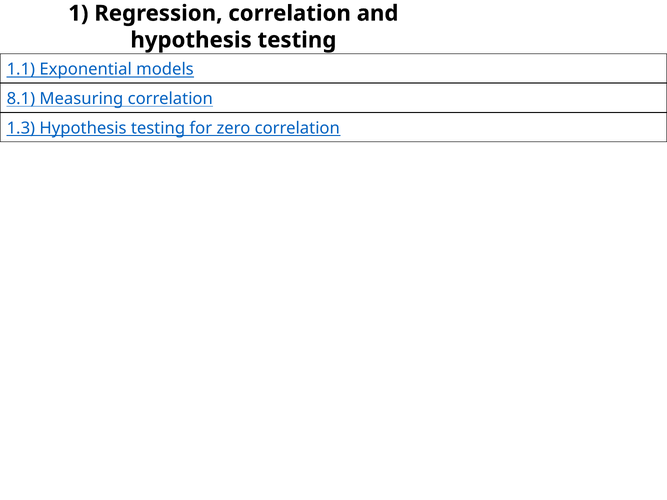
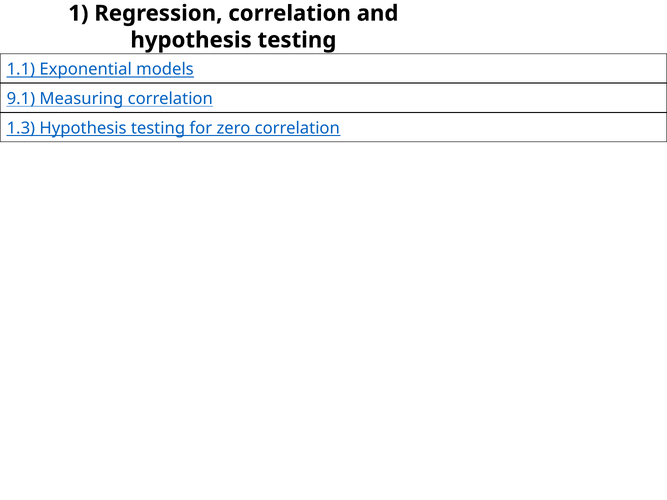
8.1: 8.1 -> 9.1 (21, 99)
